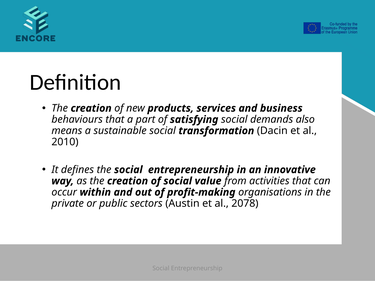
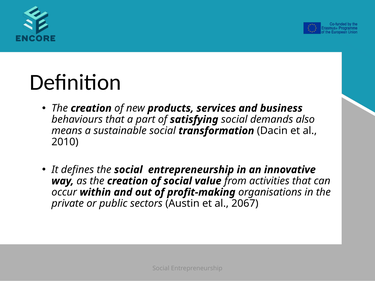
2078: 2078 -> 2067 (245, 204)
